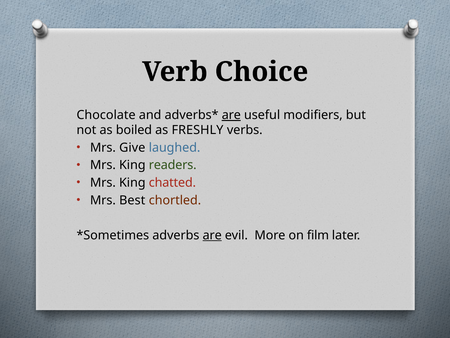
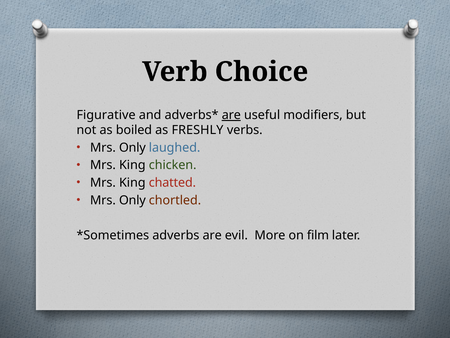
Chocolate: Chocolate -> Figurative (106, 115)
Give: Give -> Only (132, 147)
readers: readers -> chicken (173, 165)
Best: Best -> Only (132, 200)
are underline: present -> none (212, 235)
